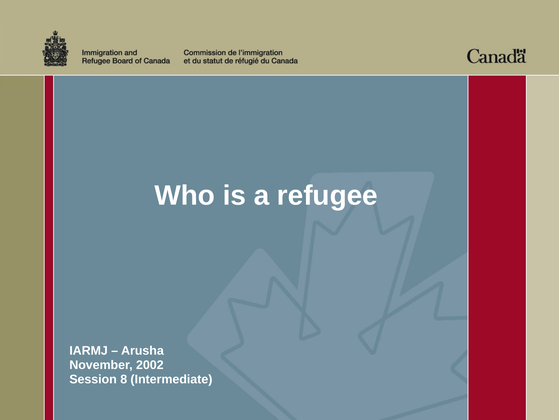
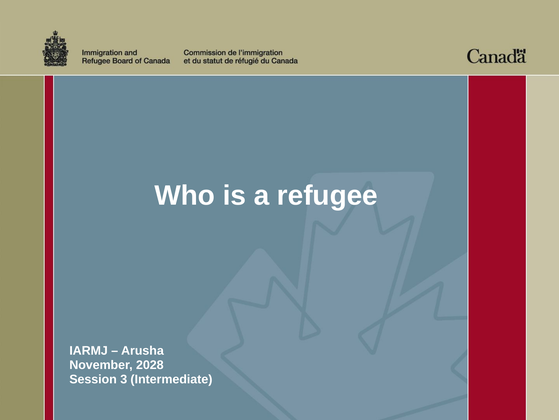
2002: 2002 -> 2028 (150, 364)
8: 8 -> 3 (124, 379)
